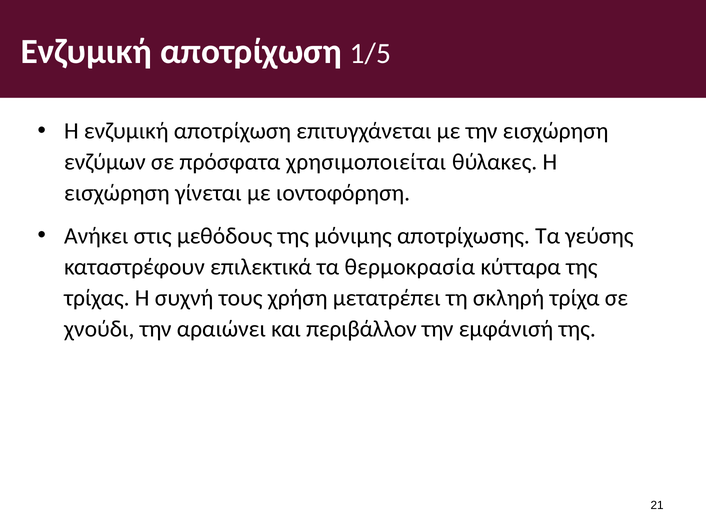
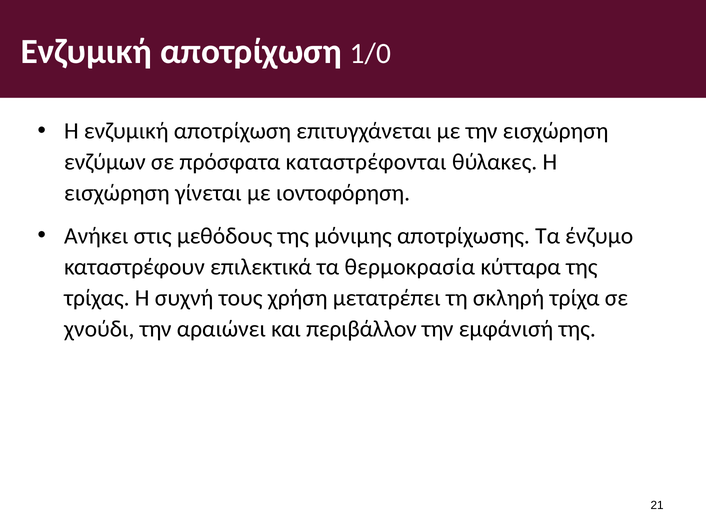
1/5: 1/5 -> 1/0 (370, 53)
χρησιμοποιείται: χρησιμοποιείται -> καταστρέφονται (366, 162)
γεύσης: γεύσης -> ένζυμο (599, 236)
